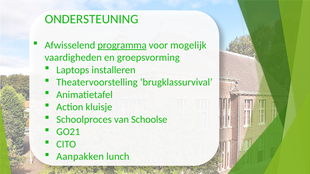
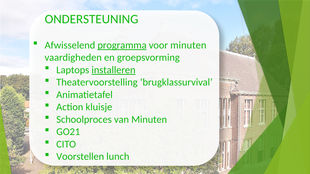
voor mogelijk: mogelijk -> minuten (188, 45)
installeren underline: none -> present (114, 70)
van Schoolse: Schoolse -> Minuten (149, 120)
Aanpakken: Aanpakken -> Voorstellen (80, 157)
